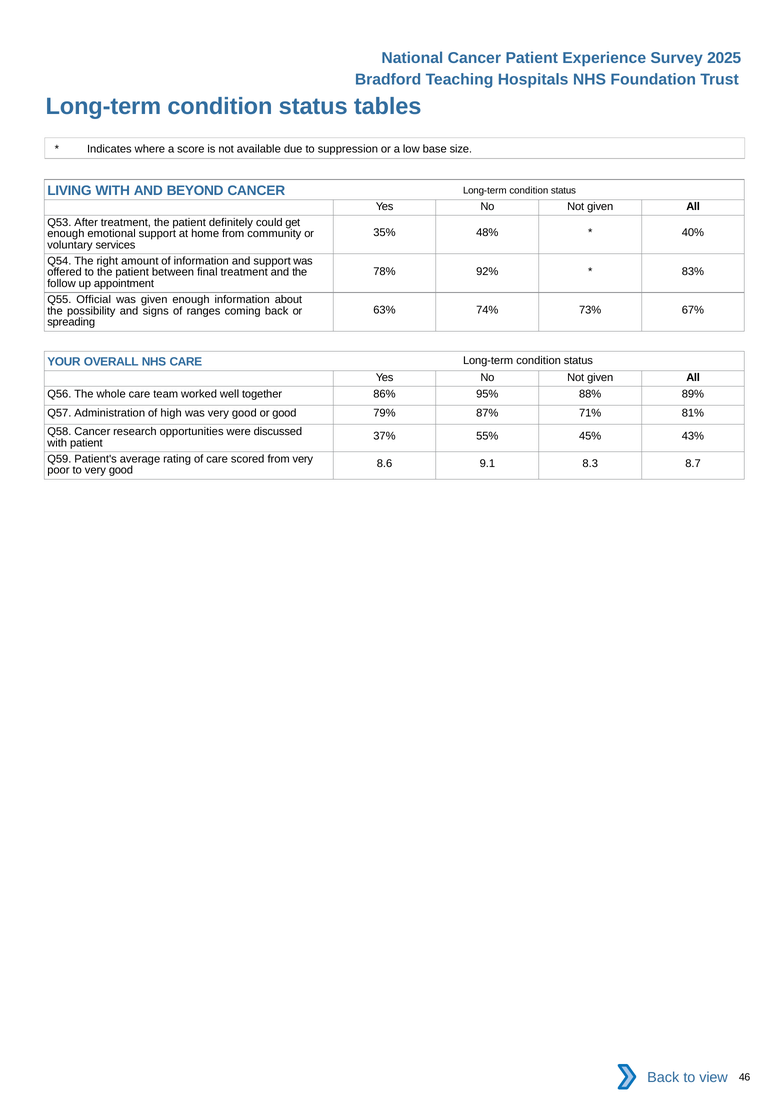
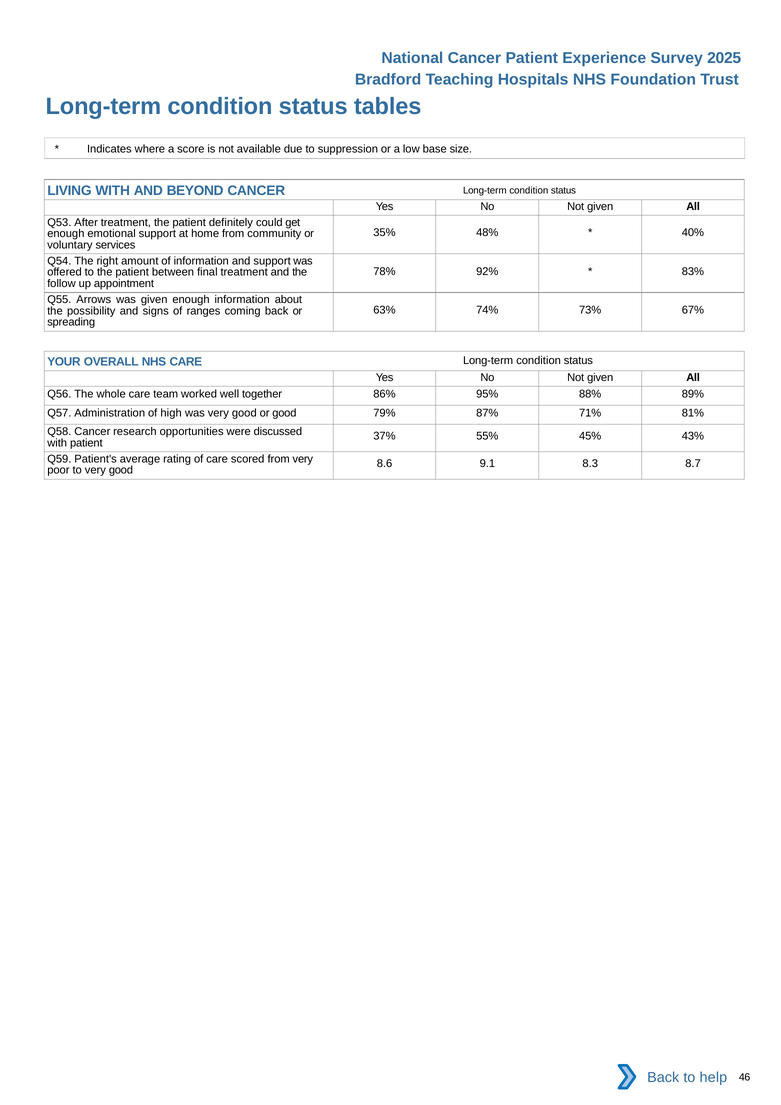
Official: Official -> Arrows (94, 300)
view: view -> help (713, 1078)
